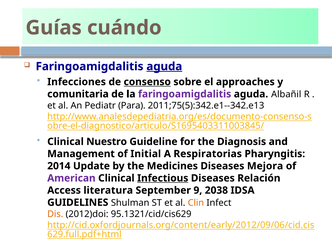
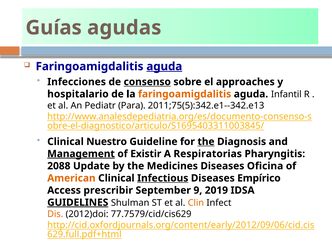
cuándo: cuándo -> agudas (124, 28)
comunitaria: comunitaria -> hospitalario (78, 94)
faringoamigdalitis colour: purple -> orange (185, 94)
Albañil: Albañil -> Infantil (286, 94)
the underline: none -> present (206, 142)
Management underline: none -> present (81, 154)
Initial: Initial -> Existir (146, 154)
2014: 2014 -> 2088 (59, 166)
Mejora: Mejora -> Oficina (265, 166)
American colour: purple -> orange (71, 178)
Relación: Relación -> Empírico (259, 178)
literatura: literatura -> prescribir (108, 190)
2038: 2038 -> 2019 (216, 190)
GUIDELINES underline: none -> present (78, 202)
95.1321/cid/cis629: 95.1321/cid/cis629 -> 77.7579/cid/cis629 (151, 214)
